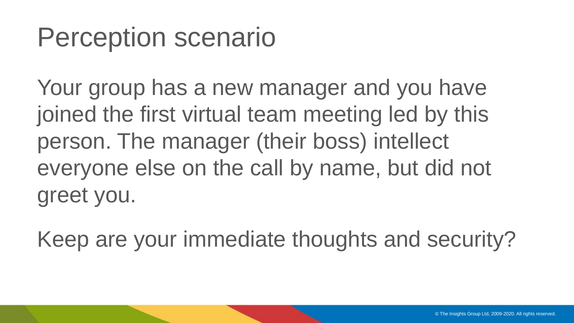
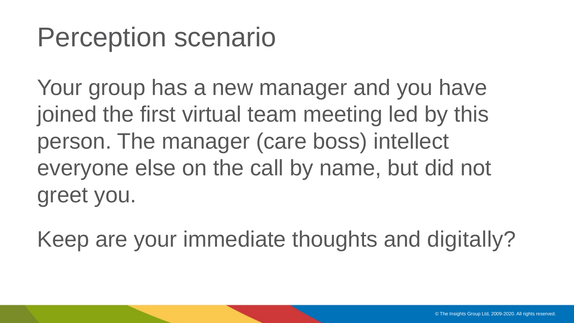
their: their -> care (281, 141)
security: security -> digitally (472, 239)
